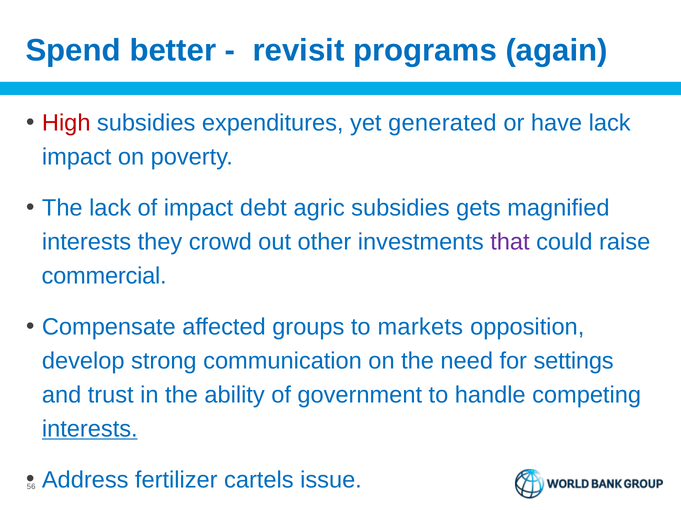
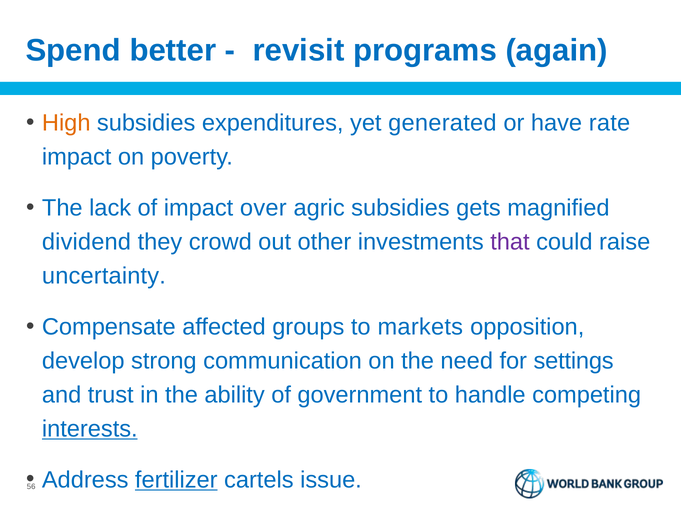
High colour: red -> orange (66, 123)
have lack: lack -> rate (610, 123)
debt: debt -> over (263, 208)
interests: interests -> dividend (86, 242)
commercial: commercial -> uncertainty (104, 276)
fertilizer underline: none -> present (176, 481)
